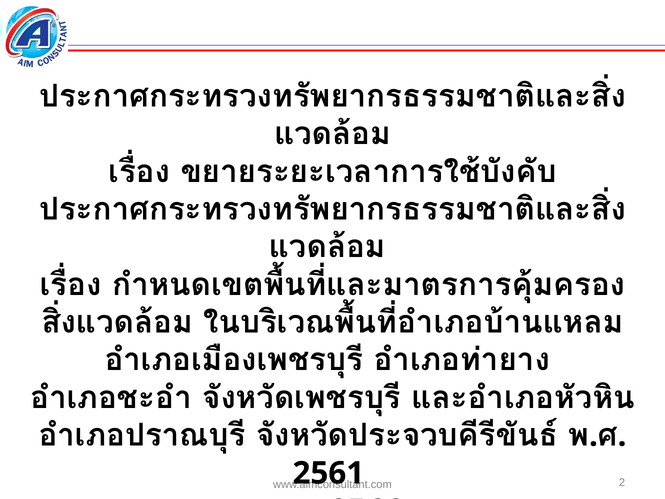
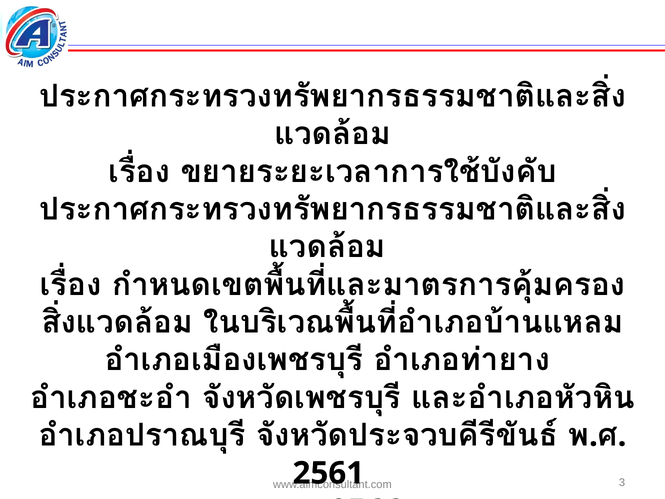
2: 2 -> 3 (622, 483)
